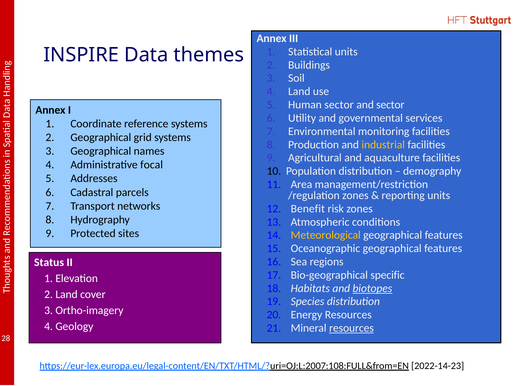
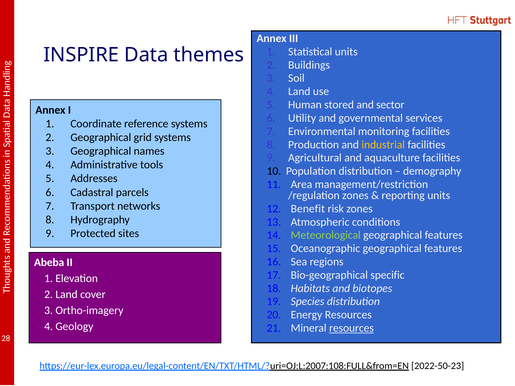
Human sector: sector -> stored (339, 105)
focal: focal -> tools (152, 165)
Meteorological colour: yellow -> light green (326, 235)
Status: Status -> Abeba (49, 263)
biotopes underline: present -> none (372, 288)
2022-14-23: 2022-14-23 -> 2022-50-23 (438, 366)
